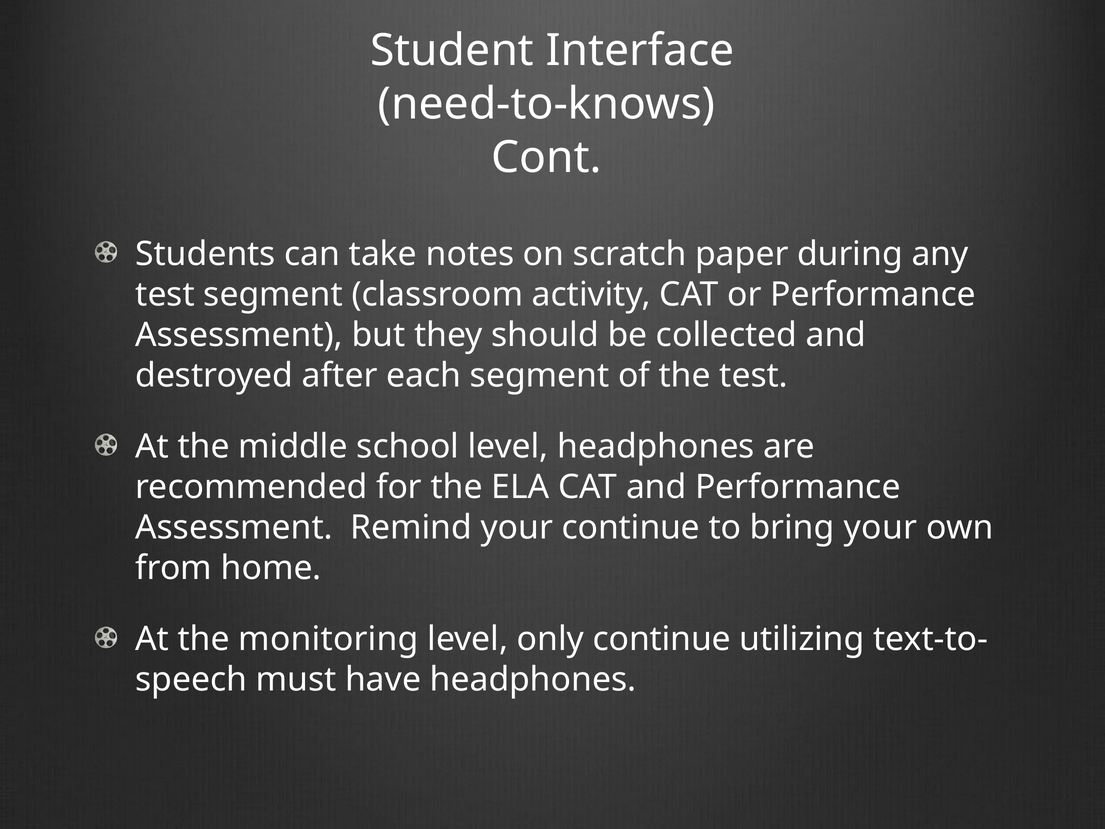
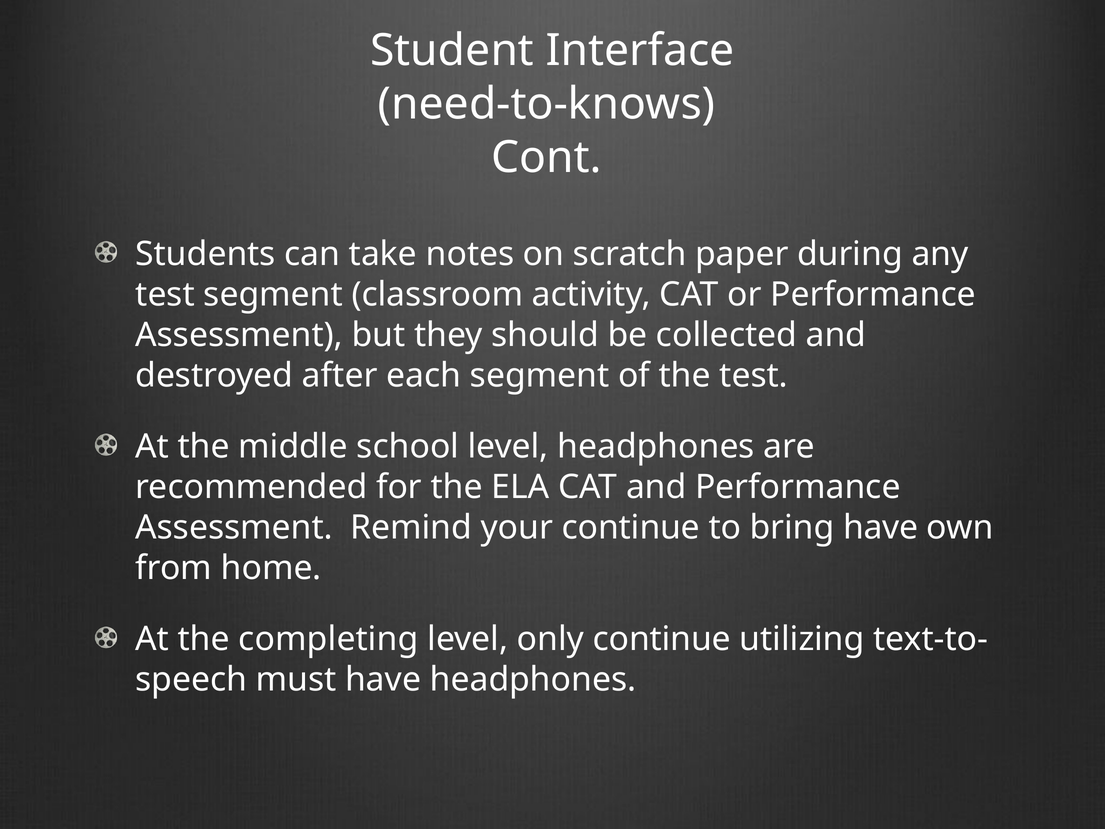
bring your: your -> have (881, 527)
monitoring: monitoring -> completing (328, 639)
